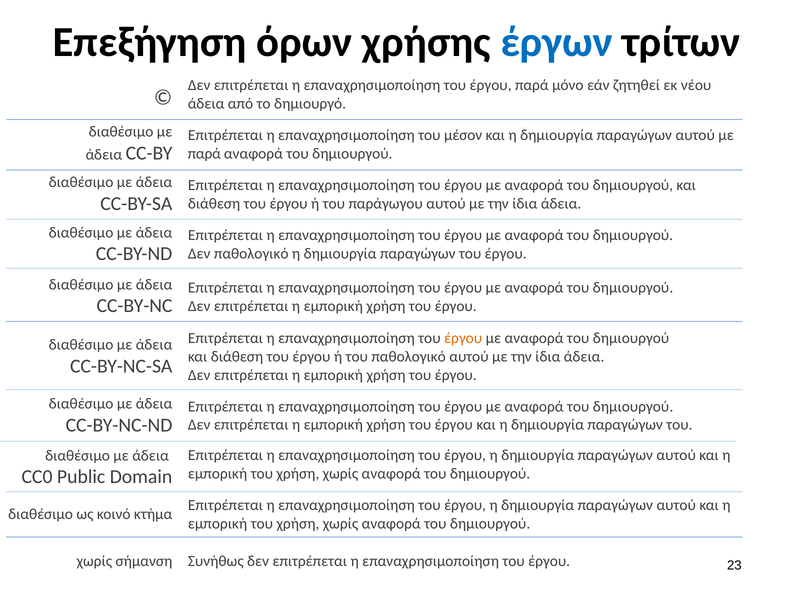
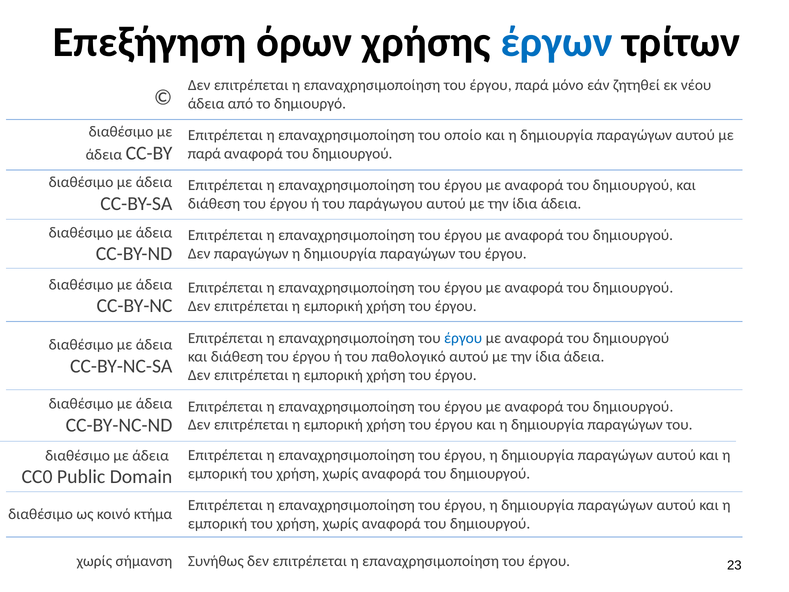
μέσον: μέσον -> οποίο (463, 135)
Δεν παθολογικό: παθολογικό -> παραγώγων (251, 254)
έργου colour: orange -> blue (463, 338)
